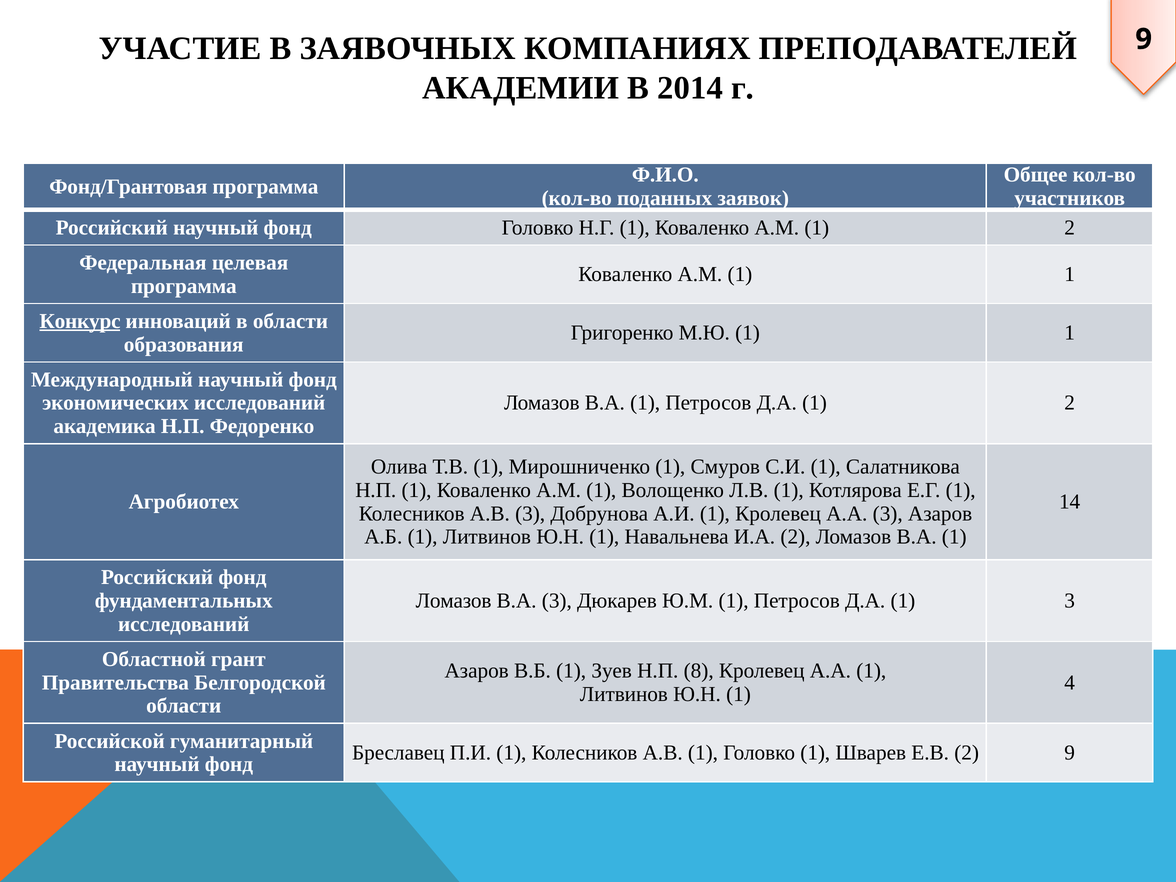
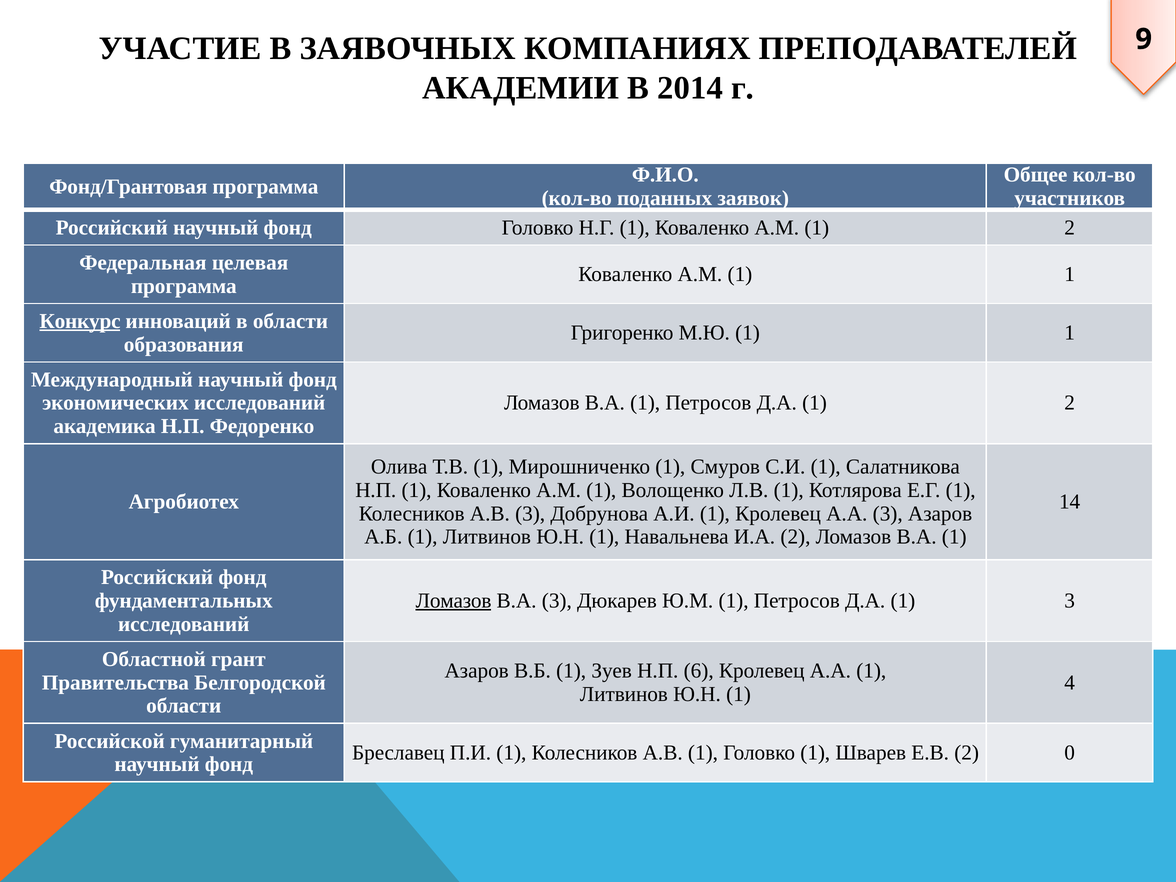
Ломазов underline: none -> present (454, 601)
8: 8 -> 6 (699, 671)
2 9: 9 -> 0 (1070, 753)
